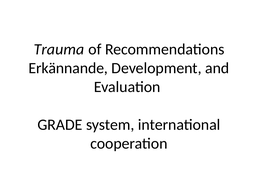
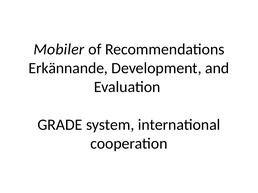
Trauma: Trauma -> Mobiler (59, 49)
